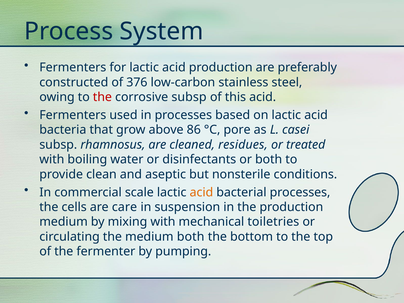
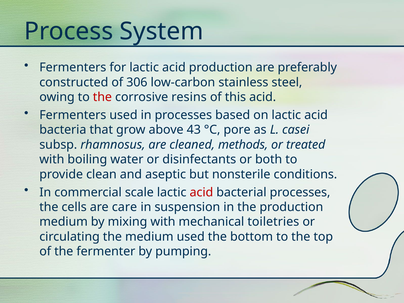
376: 376 -> 306 (137, 82)
corrosive subsp: subsp -> resins (189, 97)
86: 86 -> 43 (194, 130)
residues: residues -> methods (243, 145)
acid colour: orange -> red (201, 192)
medium both: both -> used (191, 237)
